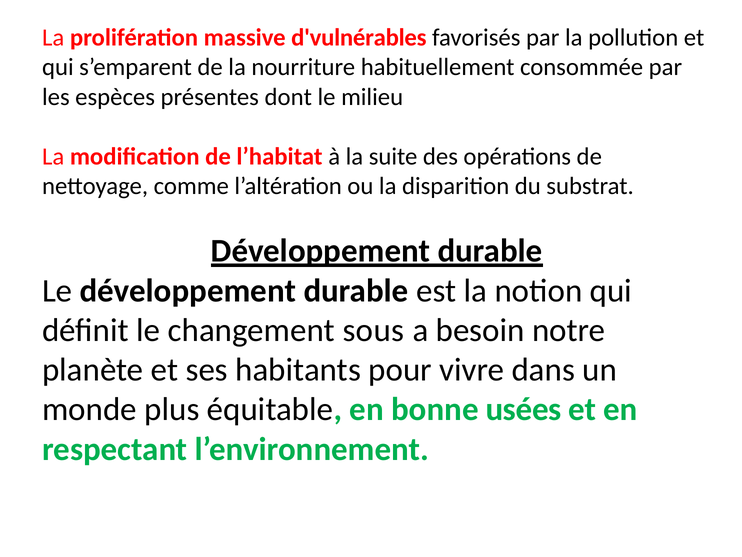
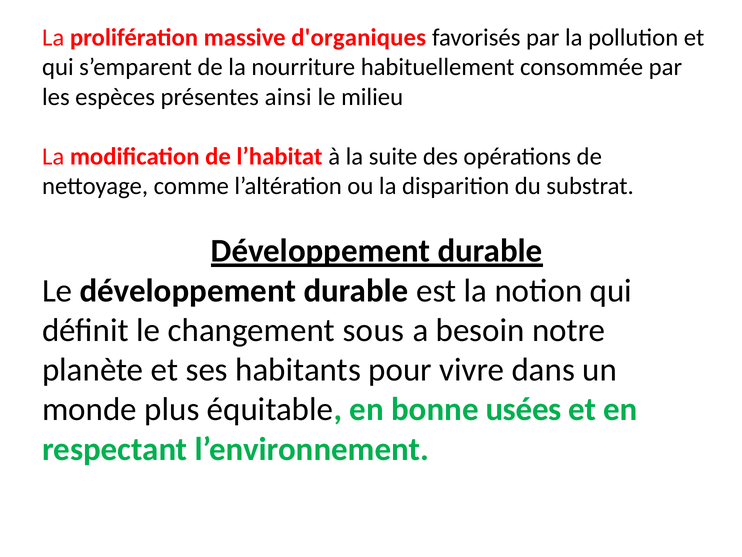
d'vulnérables: d'vulnérables -> d'organiques (359, 38)
dont: dont -> ainsi (288, 97)
